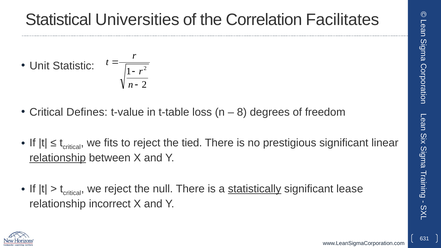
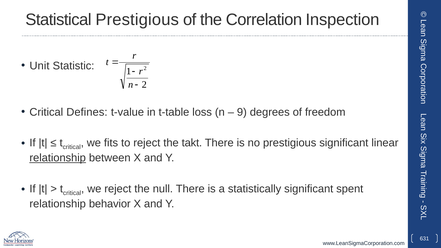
Statistical Universities: Universities -> Prestigious (137, 20)
Facilitates: Facilitates -> Inspection (343, 20)
8: 8 -> 9 (242, 112)
tied: tied -> takt (192, 143)
statistically underline: present -> none (255, 189)
lease: lease -> spent (350, 189)
incorrect: incorrect -> behavior (110, 204)
